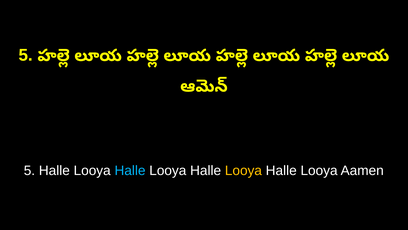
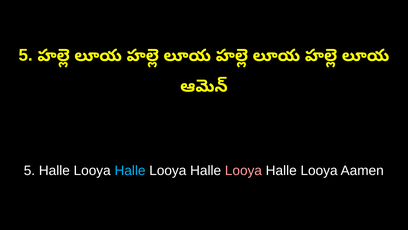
Looya colour: yellow -> pink (243, 170)
